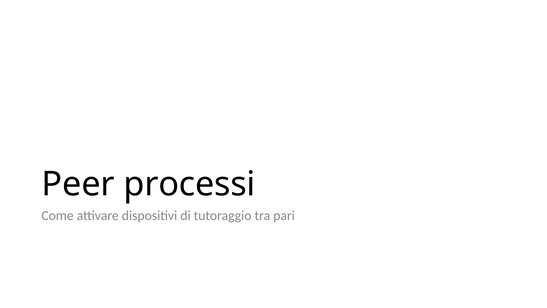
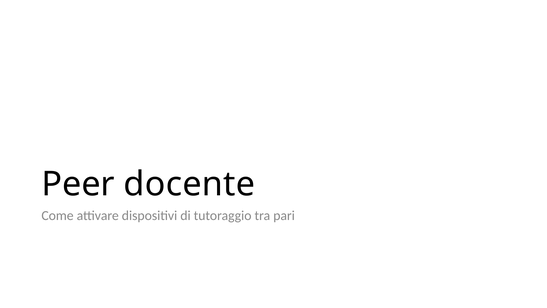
processi: processi -> docente (189, 184)
